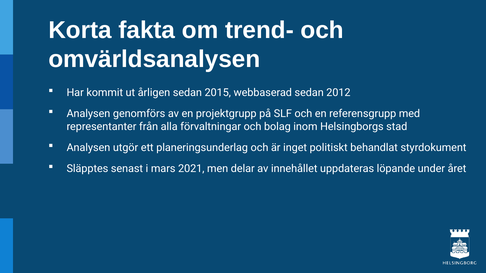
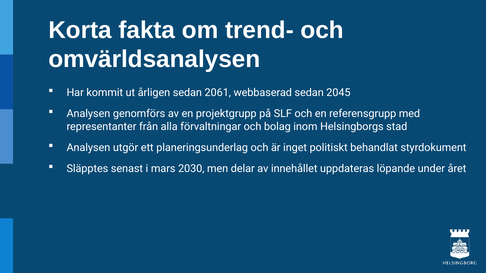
2015: 2015 -> 2061 (218, 93)
2012: 2012 -> 2045 (338, 93)
2021: 2021 -> 2030 (191, 169)
